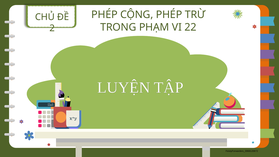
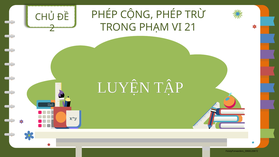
22: 22 -> 21 (191, 27)
